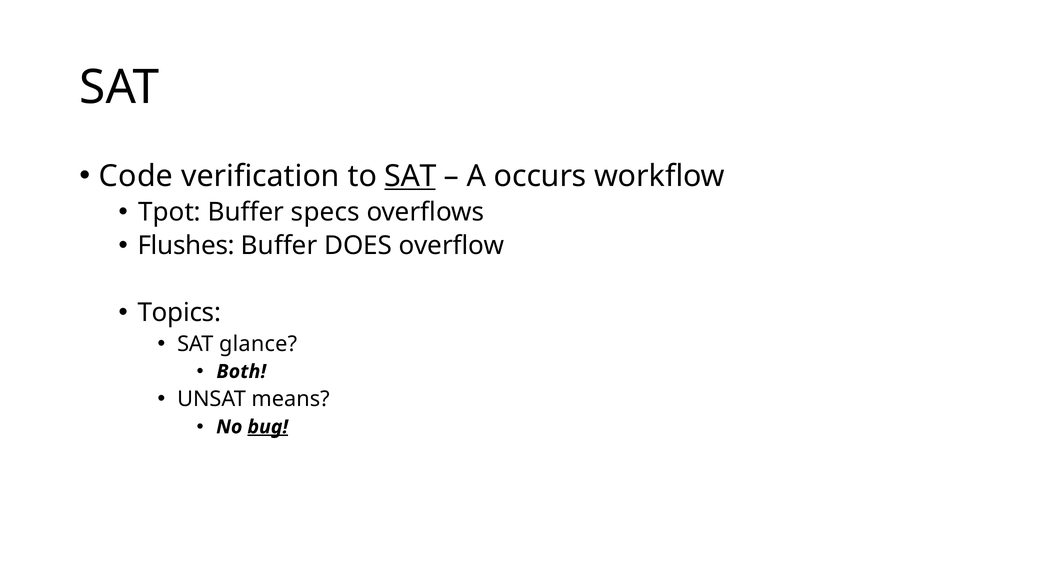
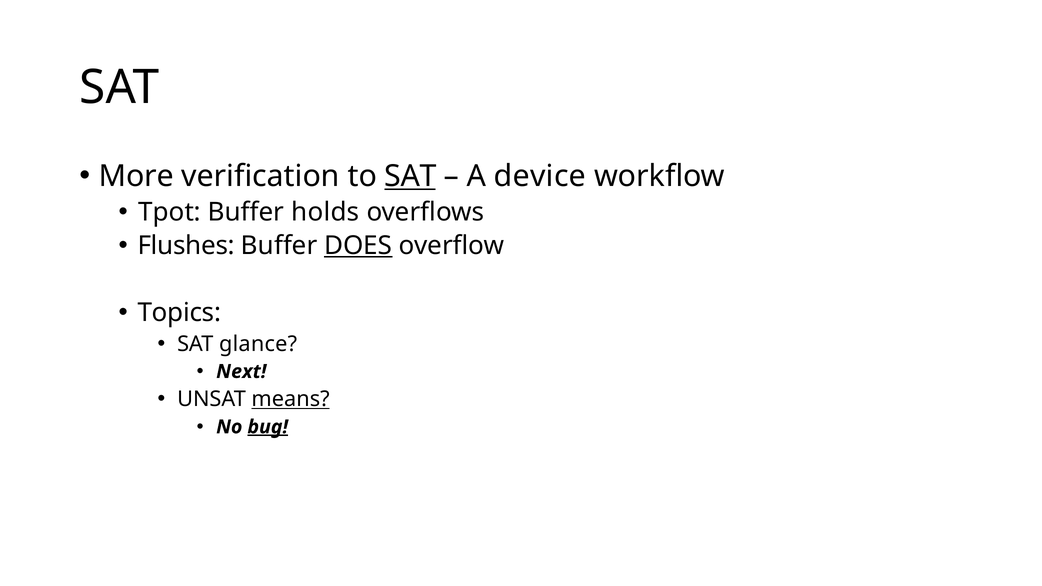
Code: Code -> More (136, 176)
occurs: occurs -> device (540, 176)
specs: specs -> holds (325, 212)
DOES underline: none -> present (358, 246)
Both: Both -> Next (241, 372)
means underline: none -> present (291, 399)
